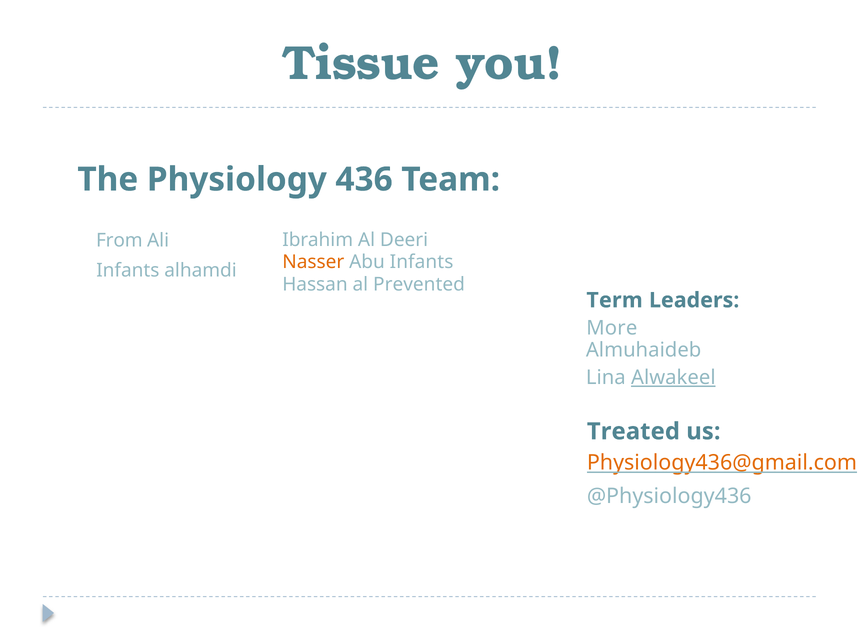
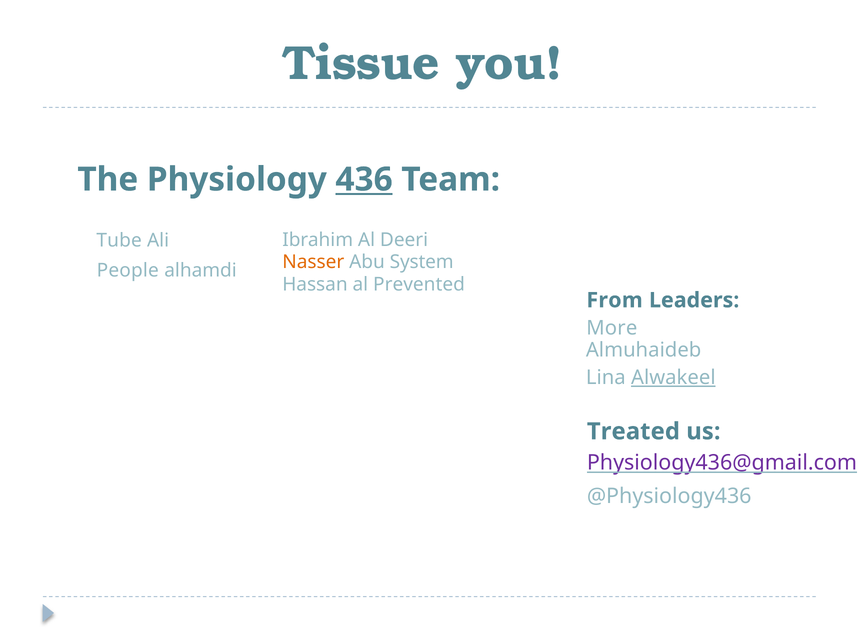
436 underline: none -> present (364, 180)
From: From -> Tube (119, 241)
Abu Infants: Infants -> System (422, 262)
Infants: Infants -> People (128, 271)
Term: Term -> From (615, 300)
Physiology436@gmail.com colour: orange -> purple (722, 463)
